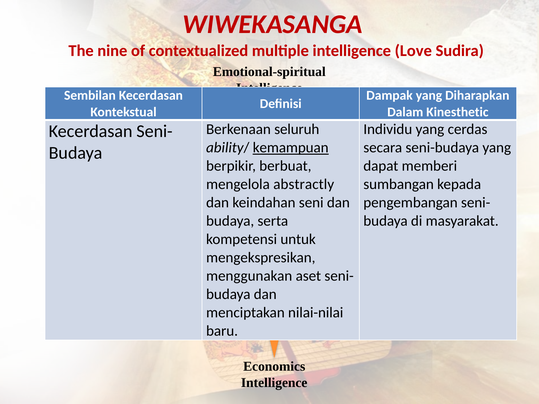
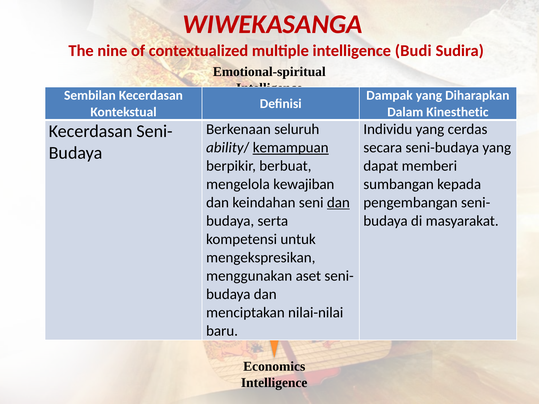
Love: Love -> Budi (413, 51)
abstractly: abstractly -> kewajiban (304, 184)
dan underline: none -> present (338, 203)
